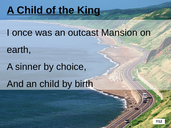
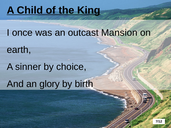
an child: child -> glory (50, 84)
